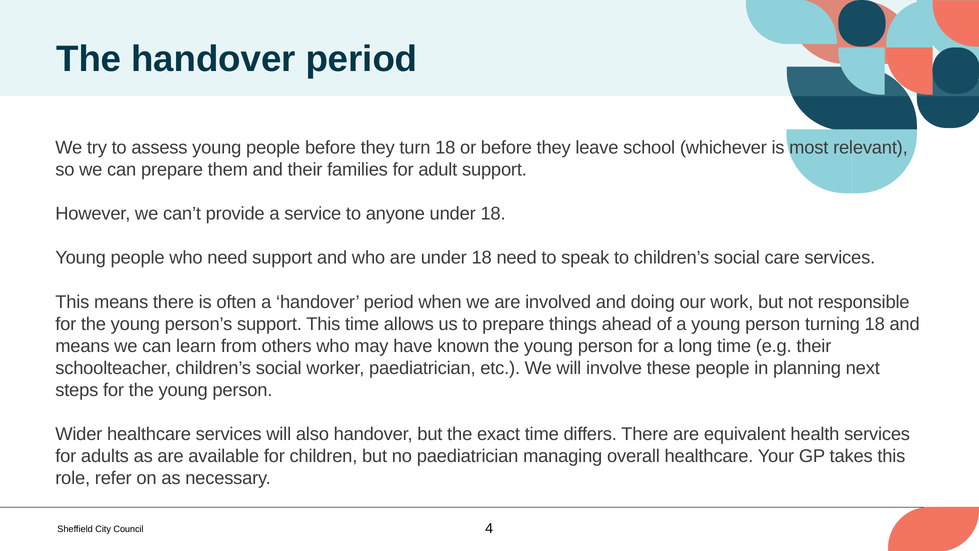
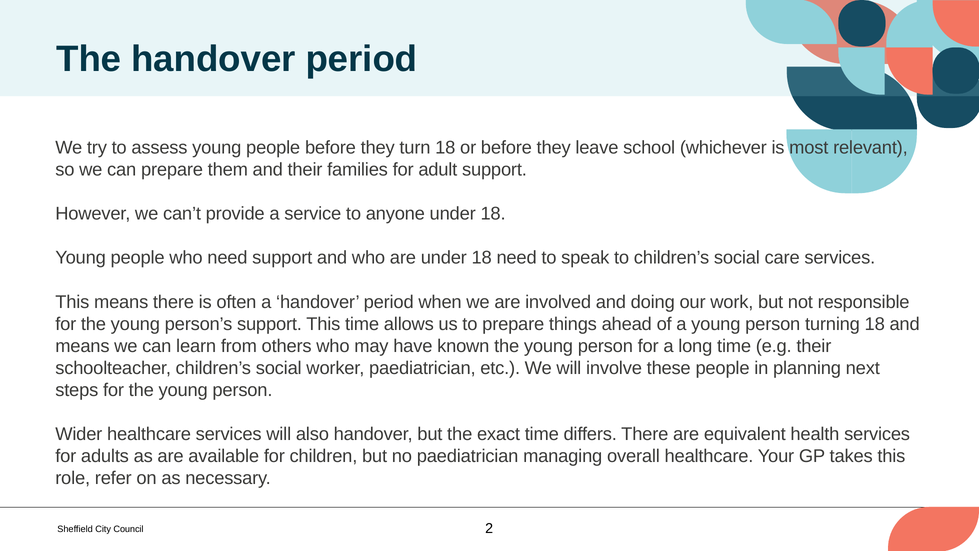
4: 4 -> 2 (489, 528)
